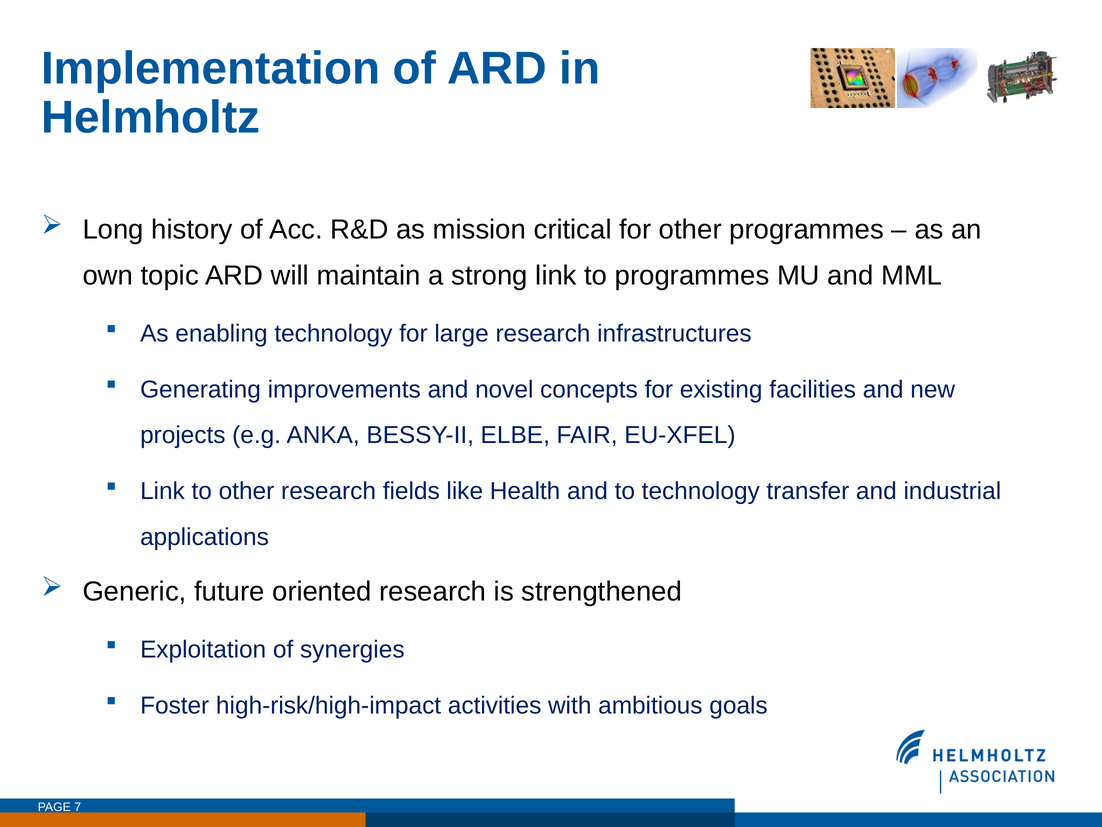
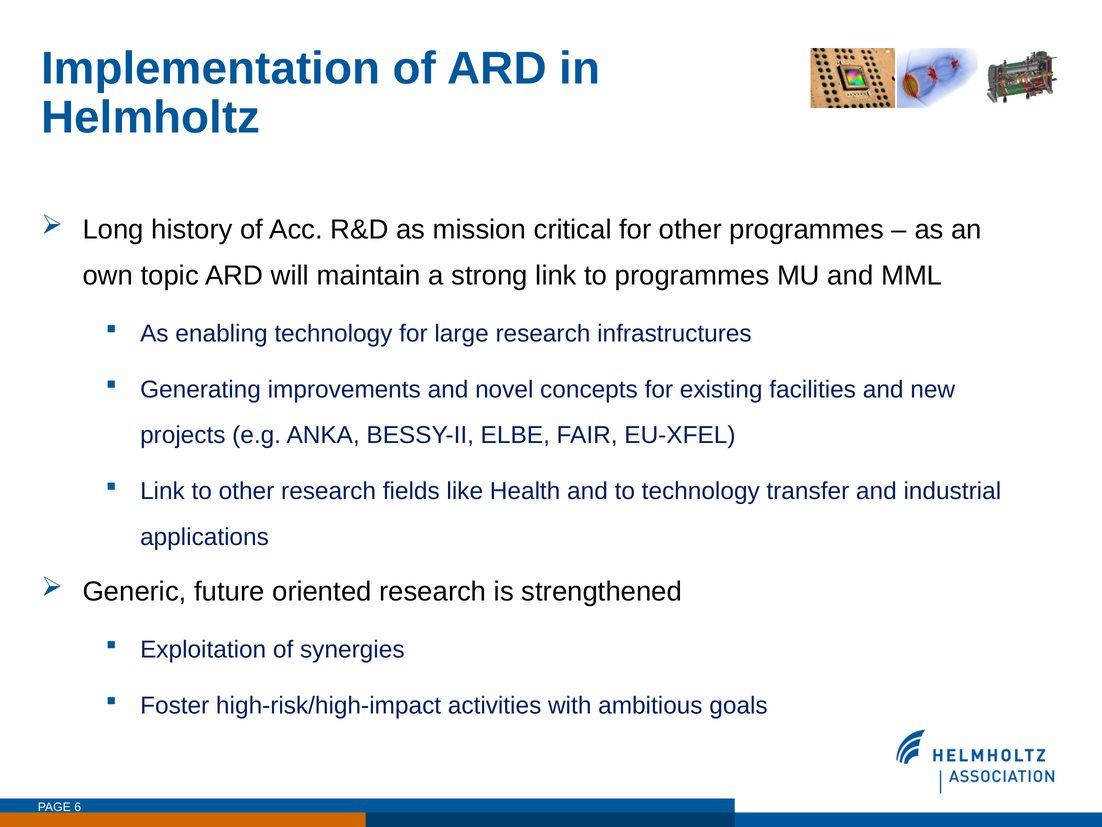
7: 7 -> 6 (78, 807)
